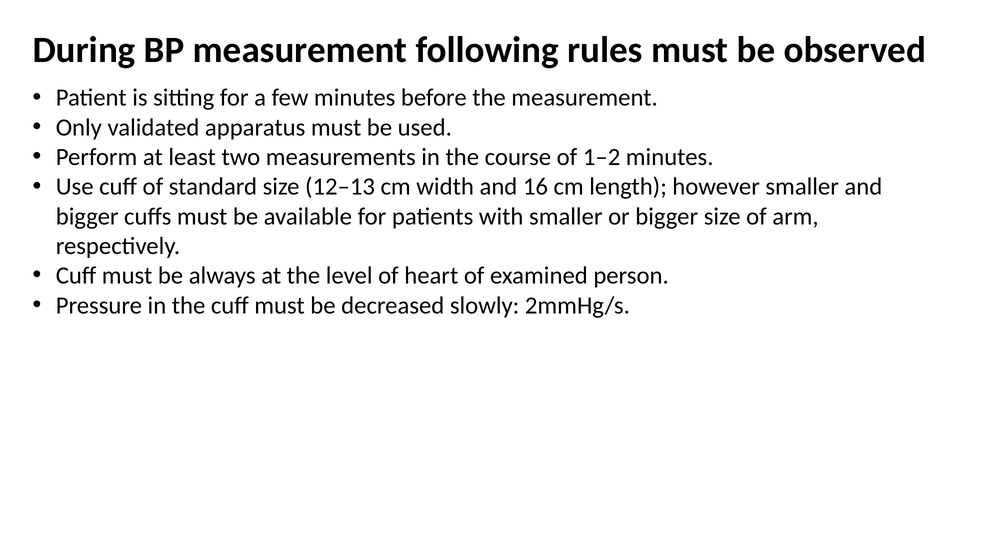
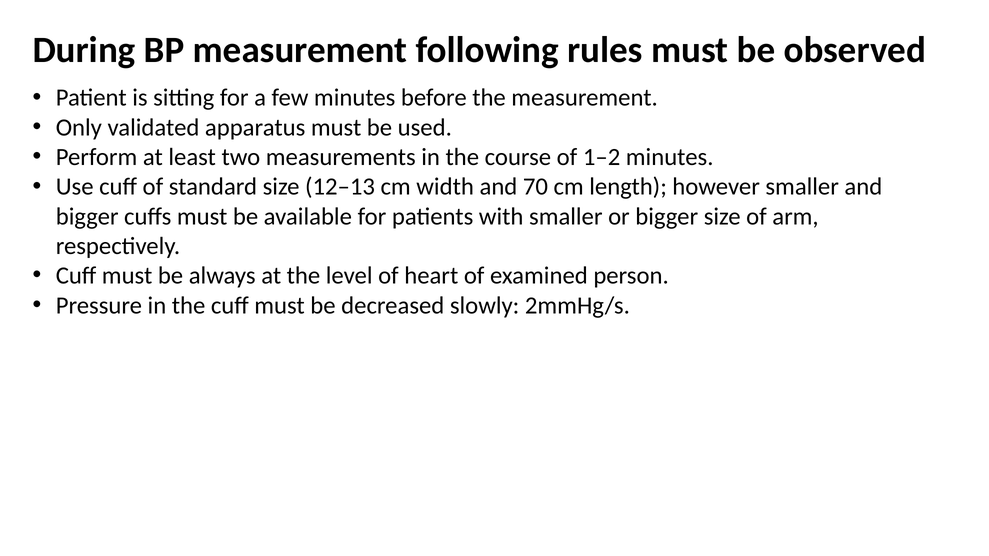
16: 16 -> 70 (535, 187)
